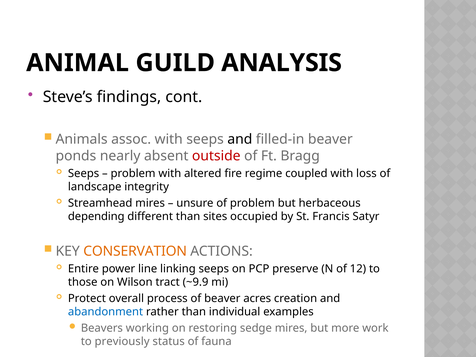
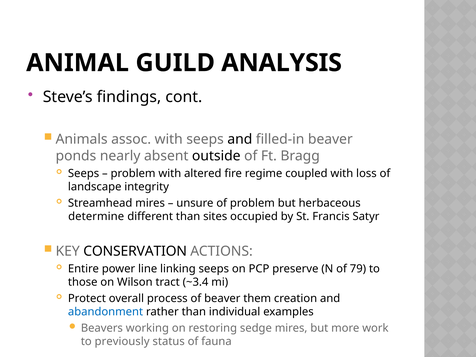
outside colour: red -> black (216, 156)
depending: depending -> determine (96, 217)
CONSERVATION colour: orange -> black (135, 251)
12: 12 -> 79 (358, 269)
~9.9: ~9.9 -> ~3.4 (196, 282)
acres: acres -> them (257, 298)
